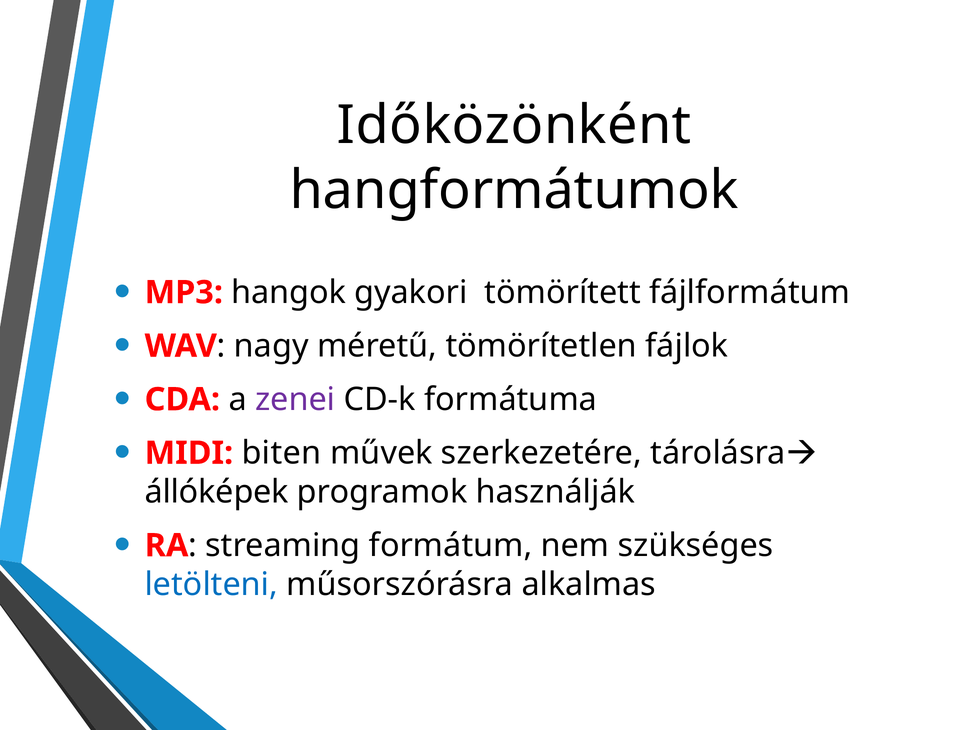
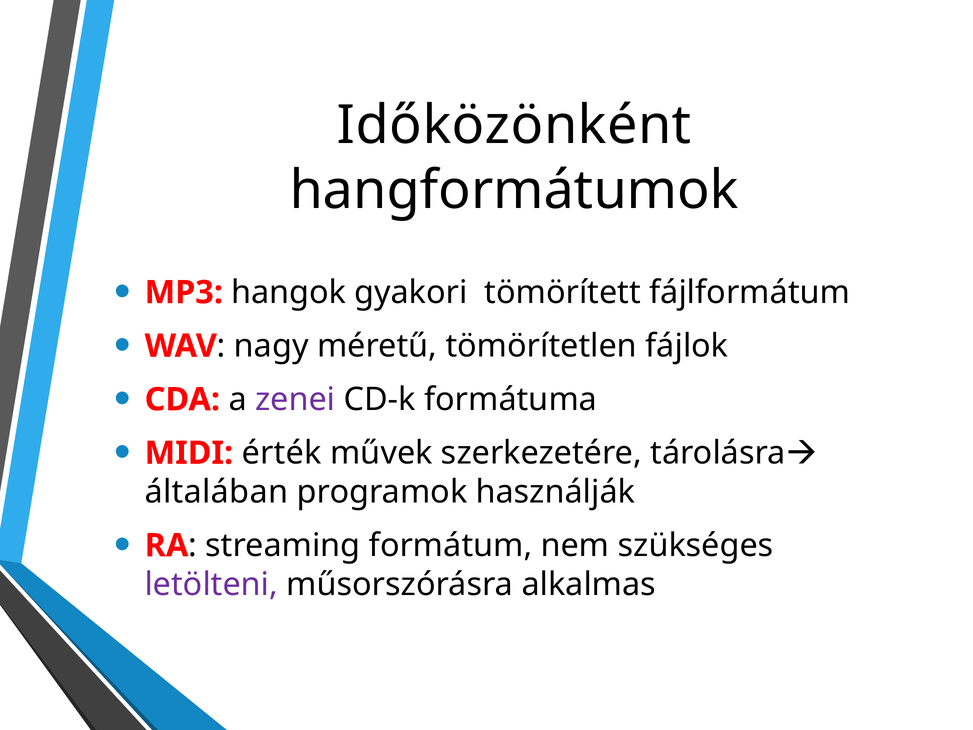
biten: biten -> érték (282, 453)
állóképek: állóképek -> általában (216, 492)
letölteni colour: blue -> purple (211, 584)
